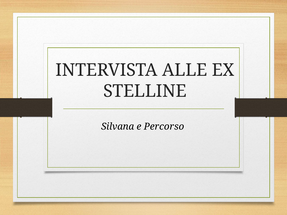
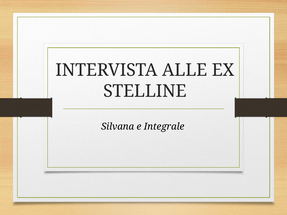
Percorso: Percorso -> Integrale (164, 127)
